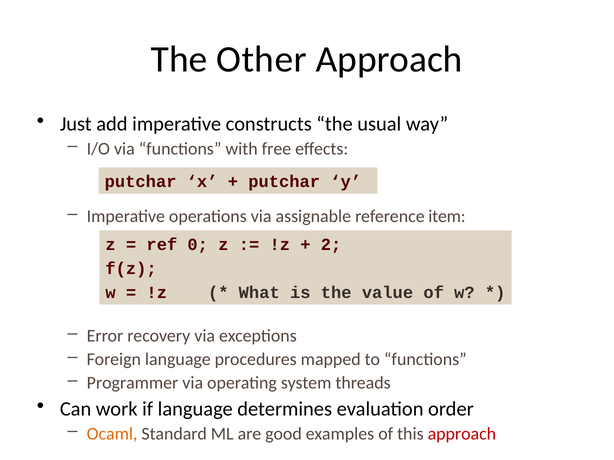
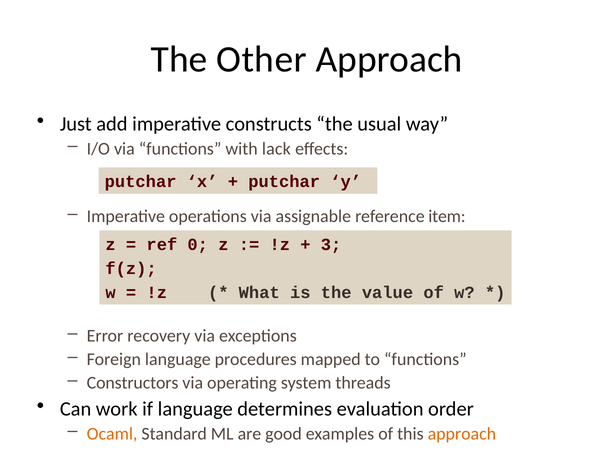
free: free -> lack (276, 149)
2: 2 -> 3 (331, 245)
Programmer: Programmer -> Constructors (133, 383)
approach colour: red -> orange (462, 434)
